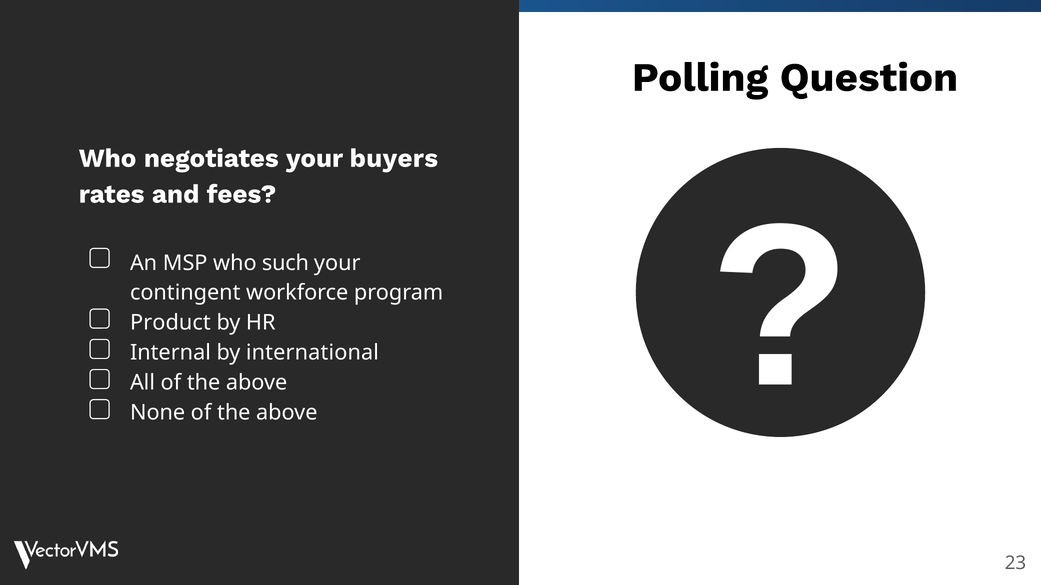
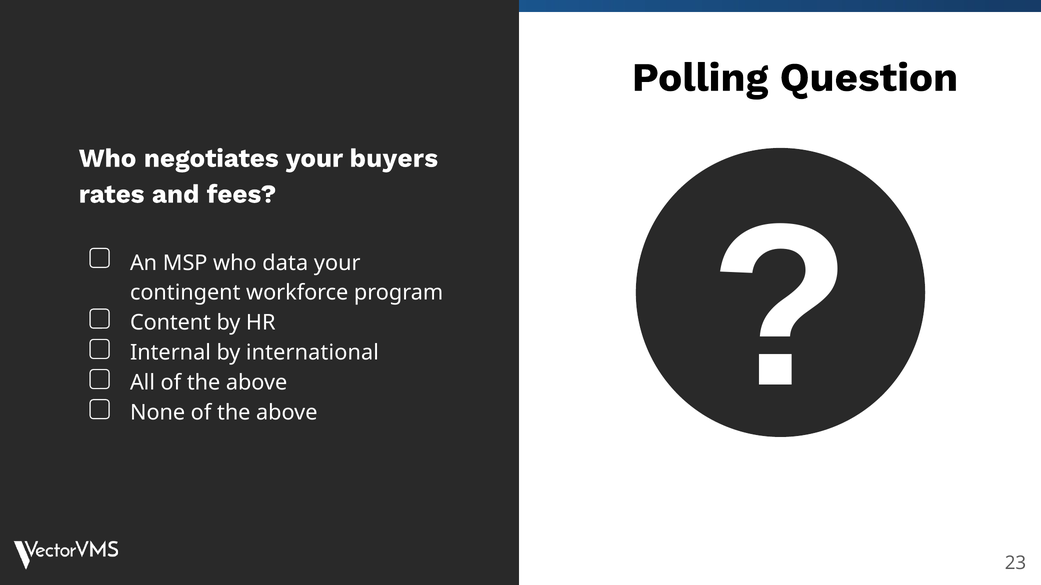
such: such -> data (285, 263)
Product: Product -> Content (170, 323)
